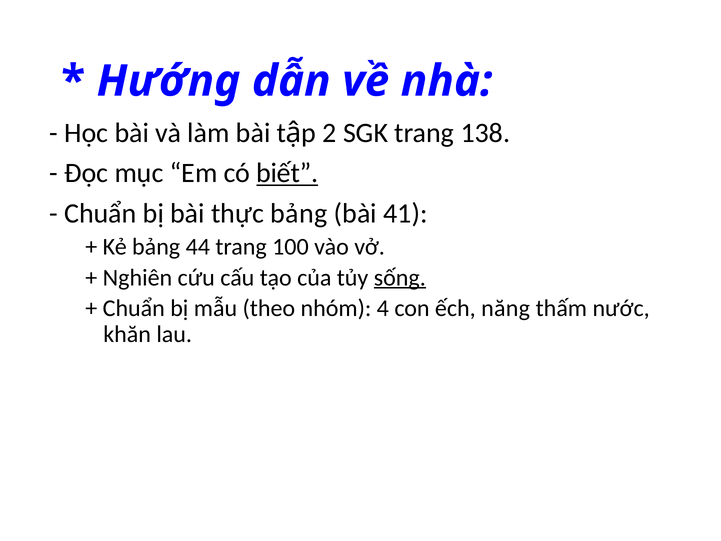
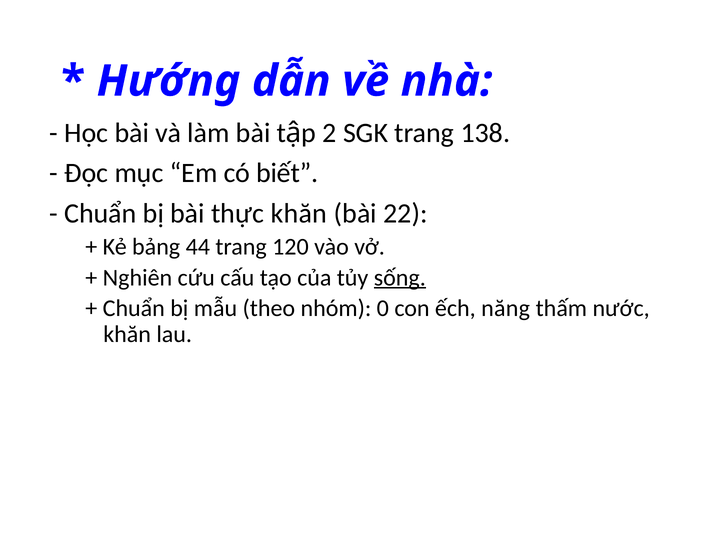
biết underline: present -> none (287, 173)
thực bảng: bảng -> khăn (299, 213)
41: 41 -> 22 (405, 213)
100: 100 -> 120 (290, 247)
4: 4 -> 0 (383, 308)
